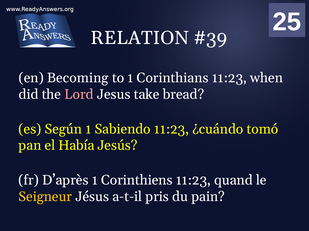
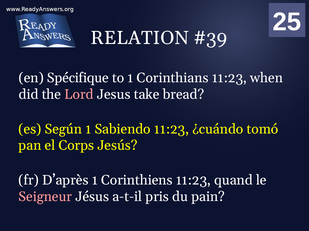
Becoming: Becoming -> Spécifique (78, 78)
Había: Había -> Corps (76, 146)
Seigneur colour: yellow -> pink (45, 197)
